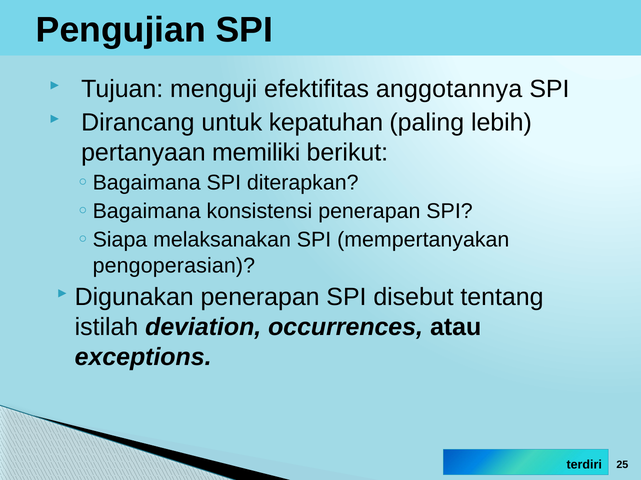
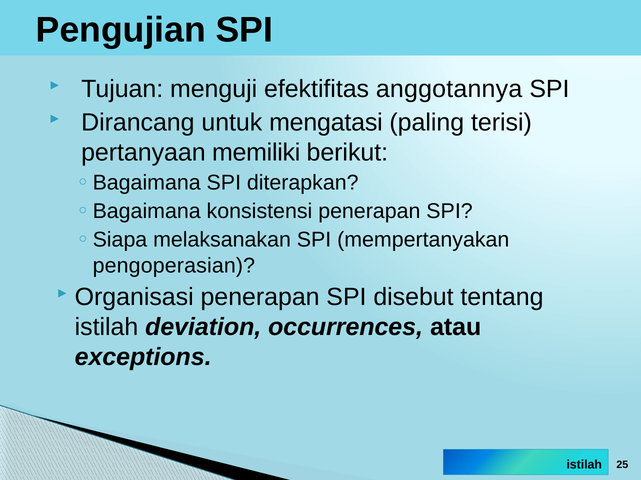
kepatuhan: kepatuhan -> mengatasi (326, 123)
lebih: lebih -> terisi (501, 123)
Digunakan: Digunakan -> Organisasi (134, 298)
terdiri: terdiri -> istilah (584, 466)
